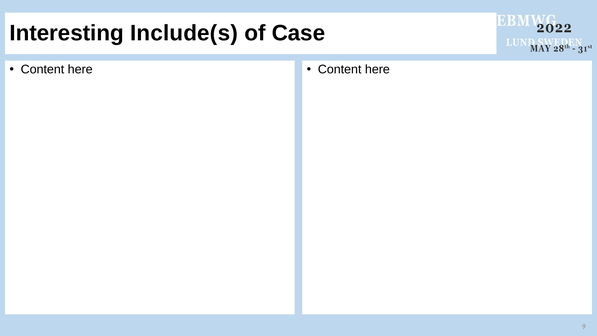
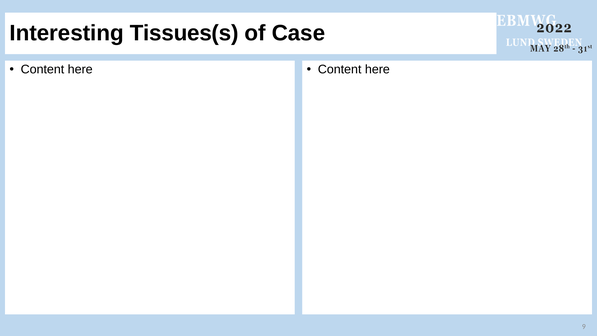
Include(s: Include(s -> Tissues(s (184, 33)
